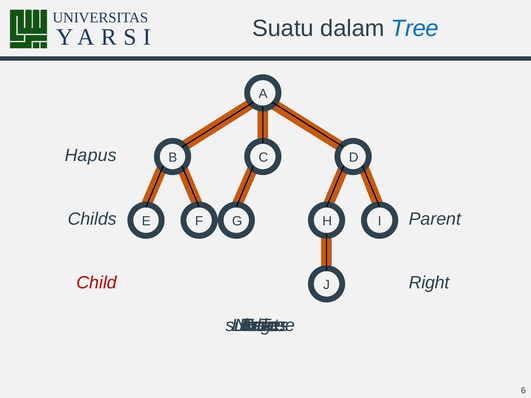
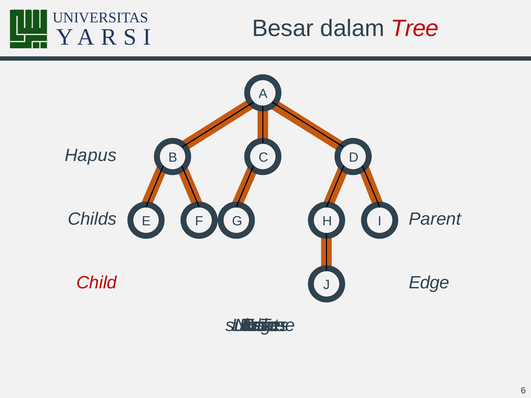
Suatu: Suatu -> Besar (283, 28)
Tree colour: blue -> red (415, 28)
Right: Right -> Edge (429, 283)
